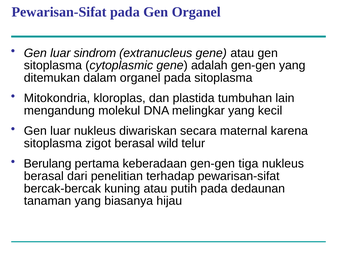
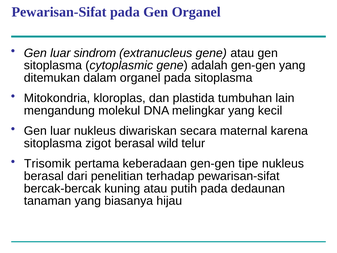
Berulang: Berulang -> Trisomik (47, 164)
tiga: tiga -> tipe (248, 164)
